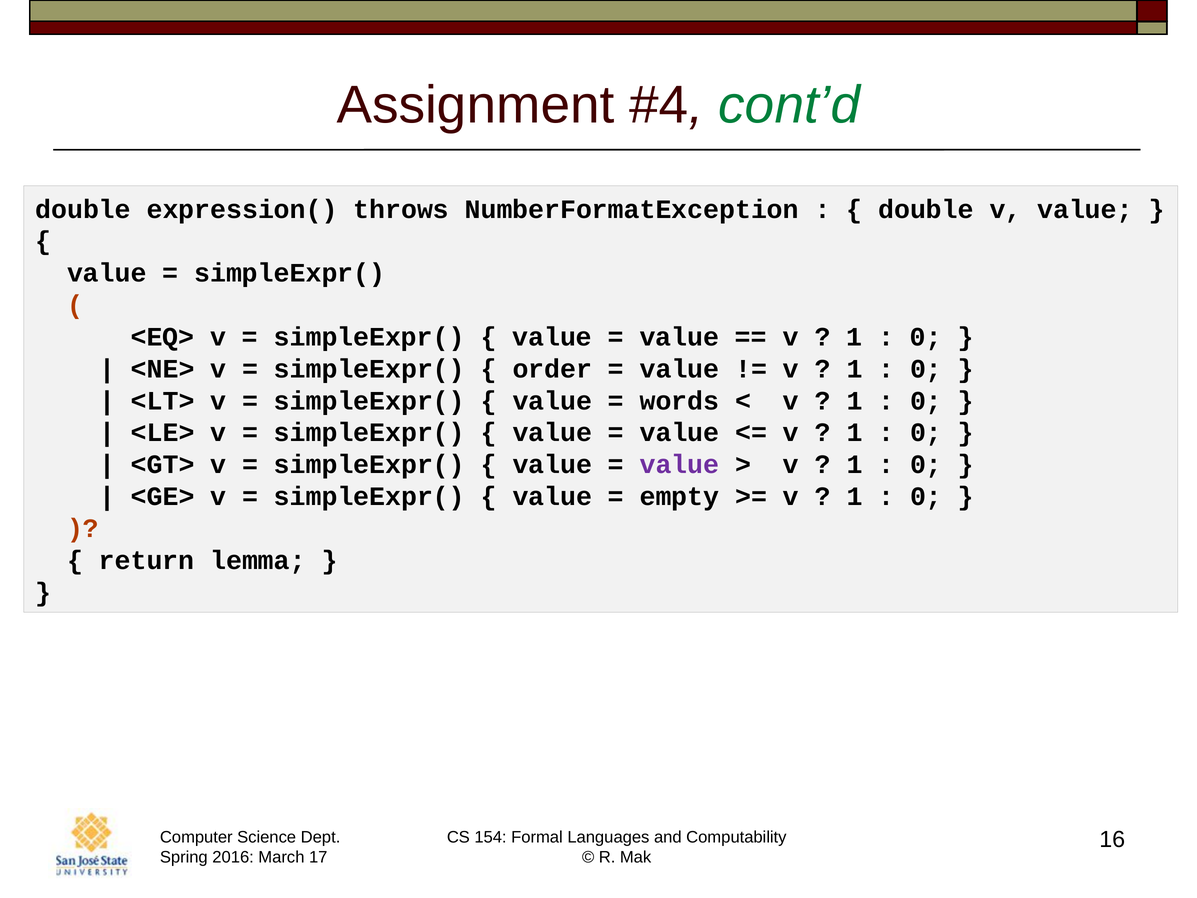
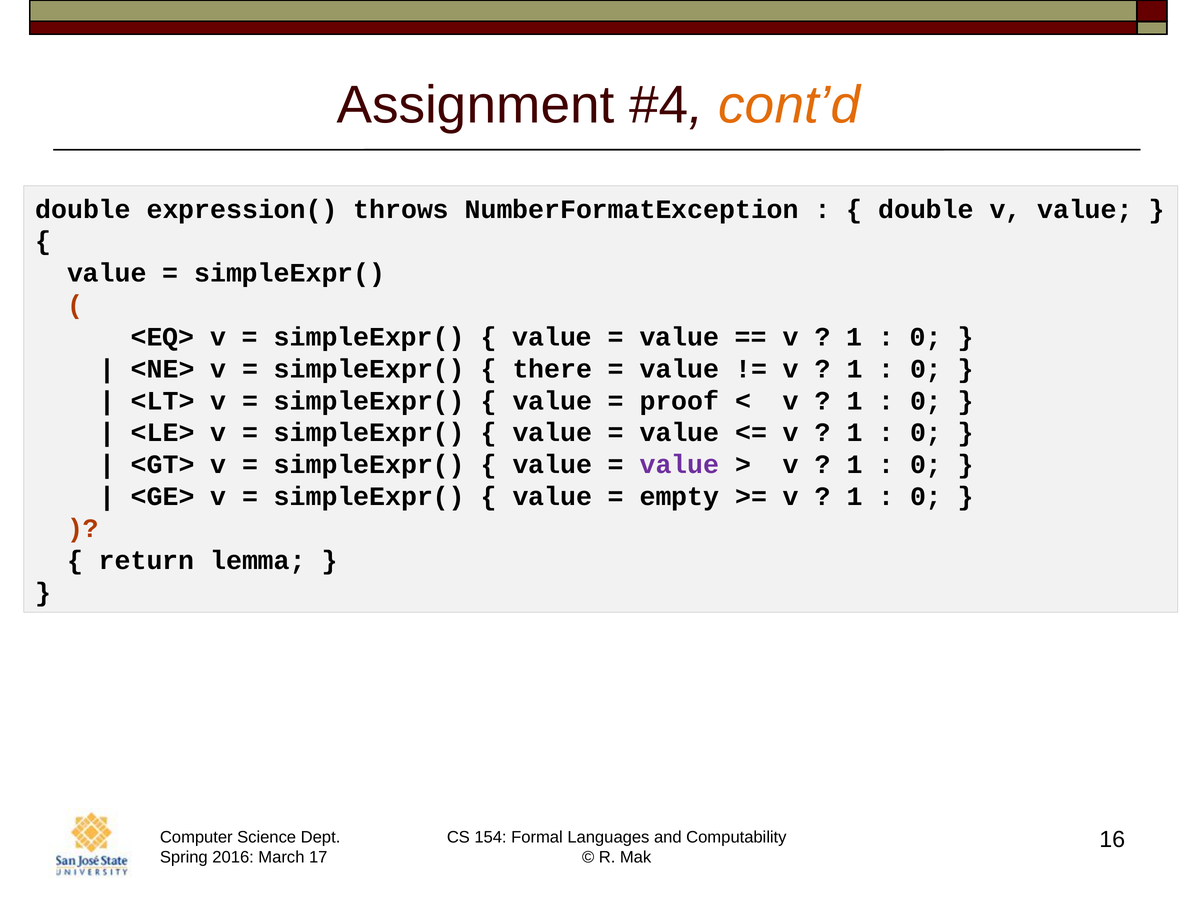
cont’d colour: green -> orange (789, 105)
order: order -> there (552, 369)
words: words -> proof (679, 401)
